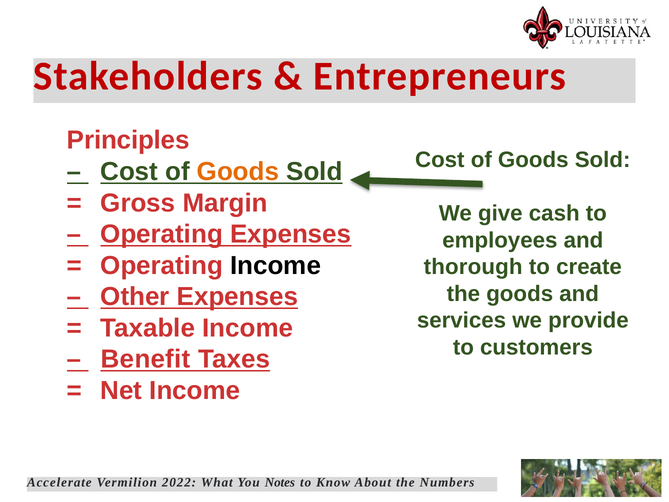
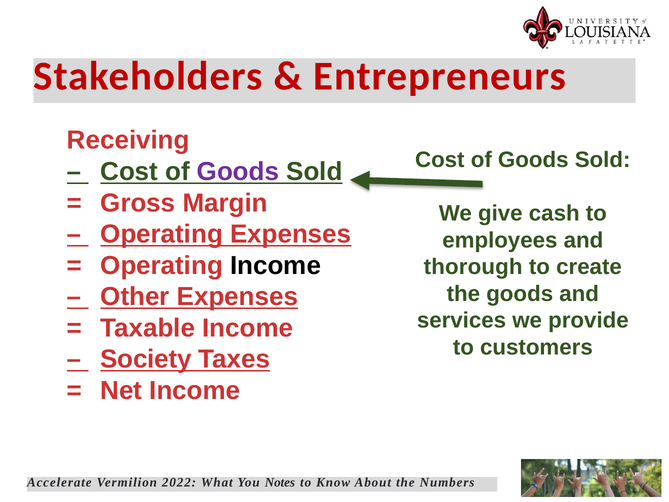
Principles: Principles -> Receiving (128, 140)
Goods colour: orange -> purple (238, 172)
Benefit: Benefit -> Society (146, 359)
